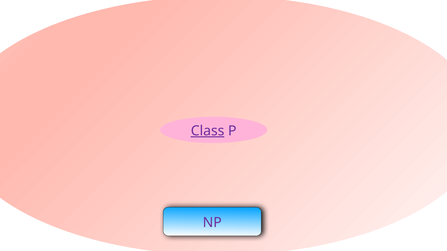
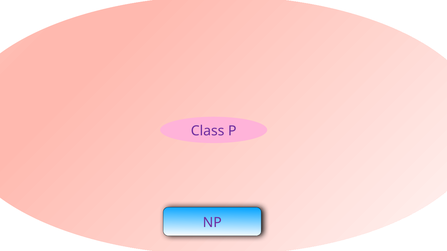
Class underline: present -> none (208, 131)
